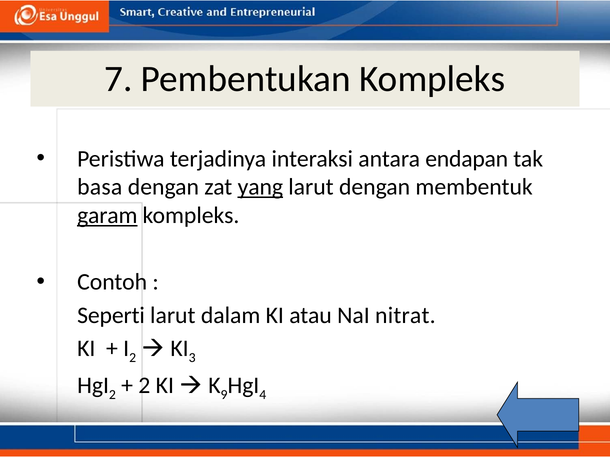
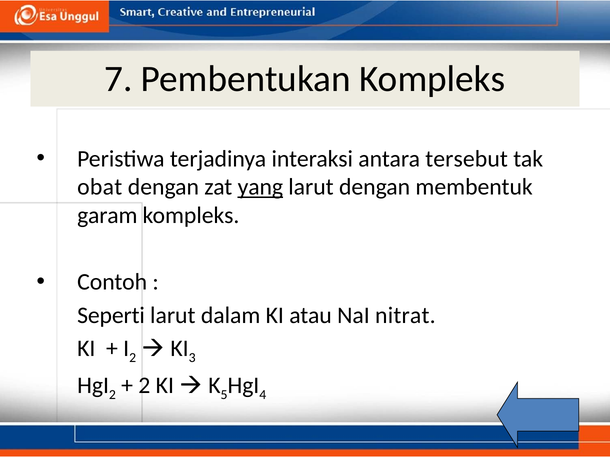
endapan: endapan -> tersebut (467, 159)
basa: basa -> obat (100, 187)
garam underline: present -> none (107, 216)
9: 9 -> 5 (224, 395)
